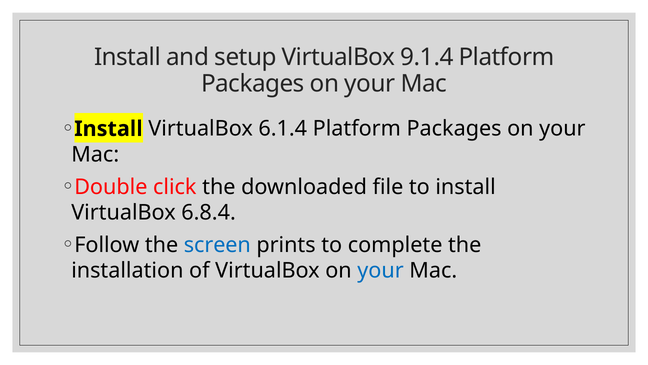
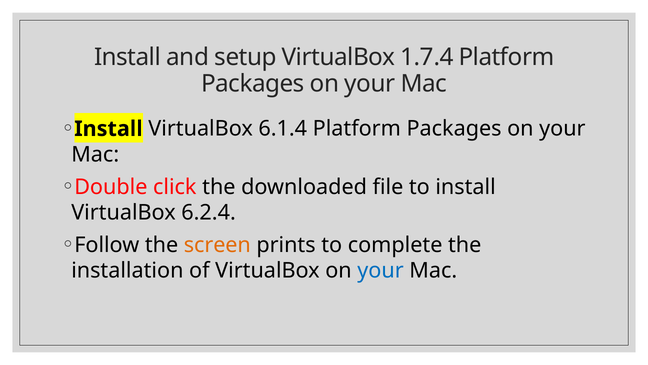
9.1.4: 9.1.4 -> 1.7.4 (427, 57)
6.8.4: 6.8.4 -> 6.2.4 (209, 213)
screen colour: blue -> orange (217, 245)
